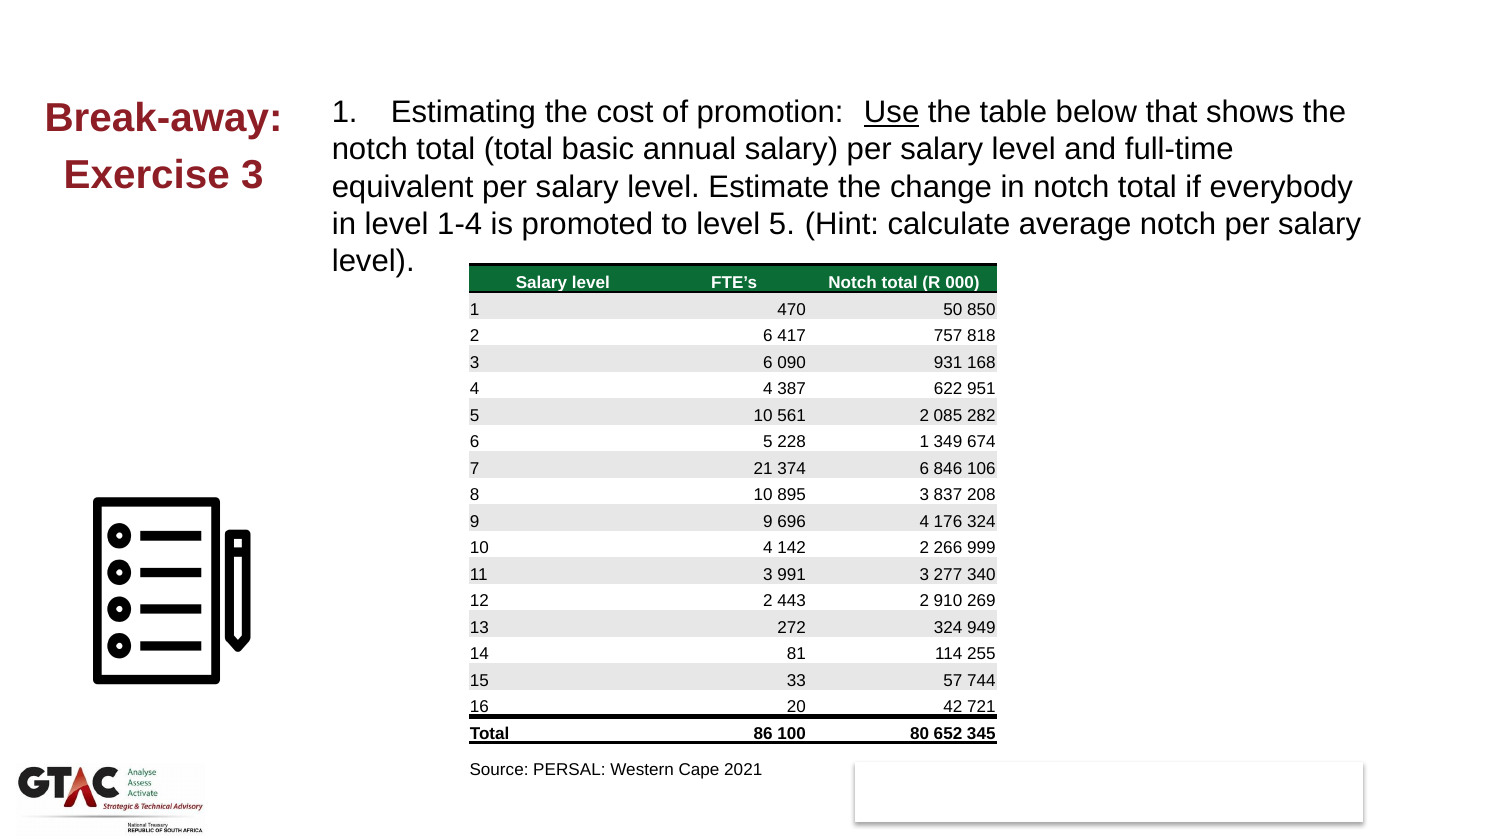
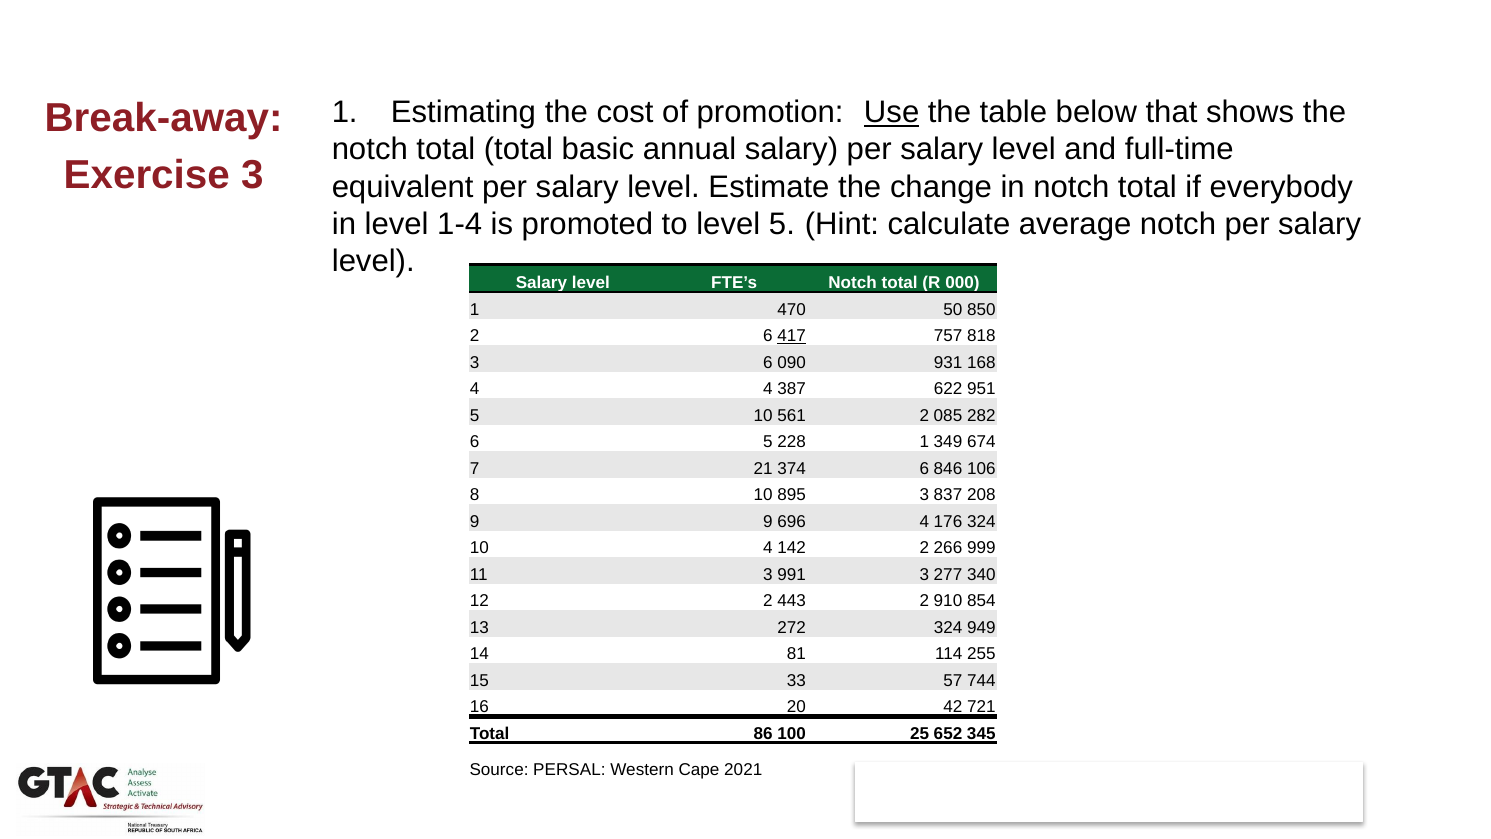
417 underline: none -> present (792, 336)
269: 269 -> 854 (981, 601)
80: 80 -> 25 (920, 733)
